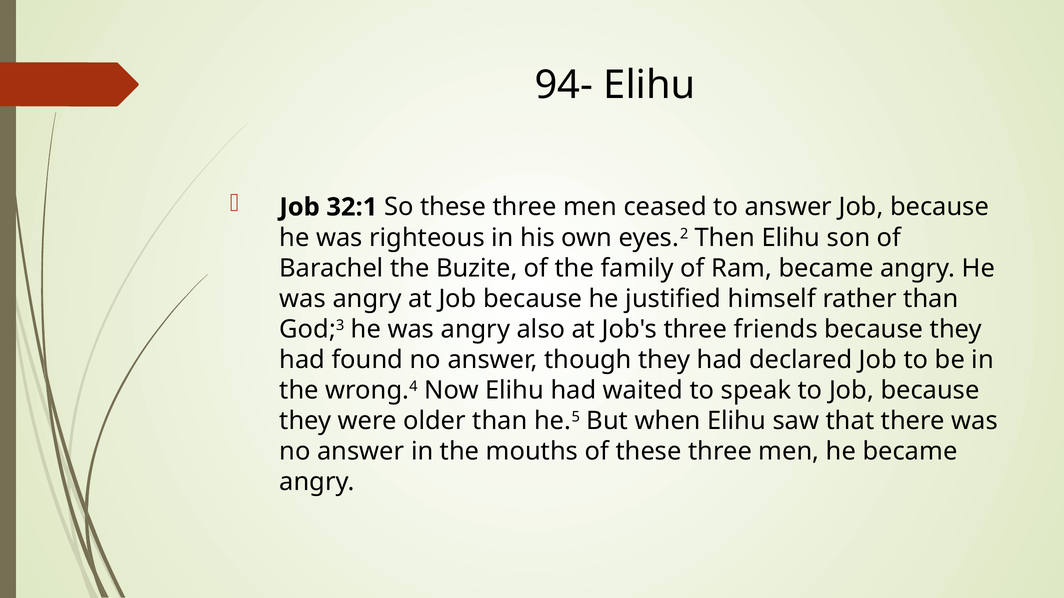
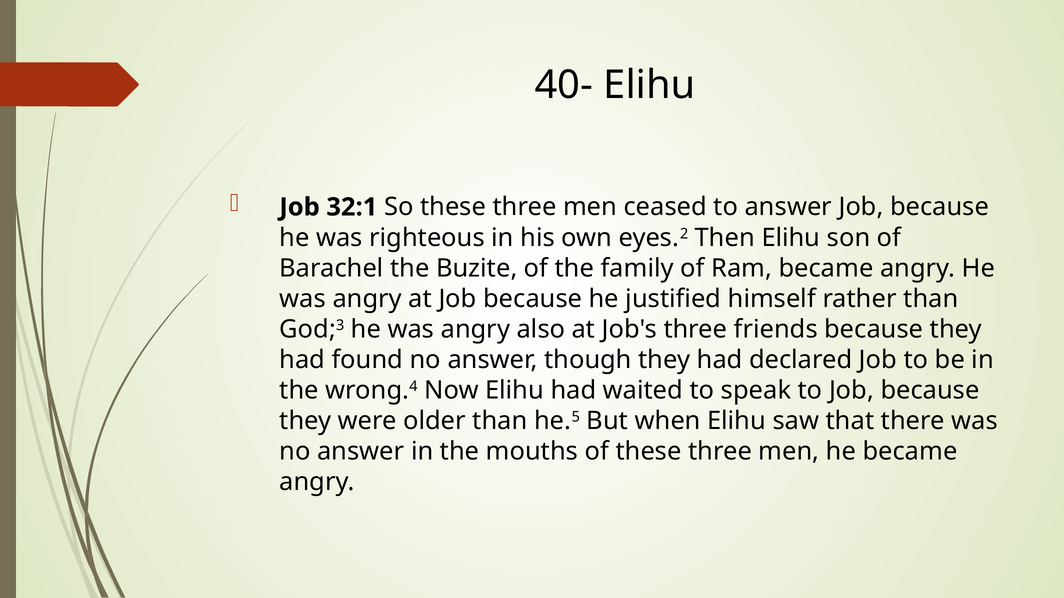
94-: 94- -> 40- (564, 85)
